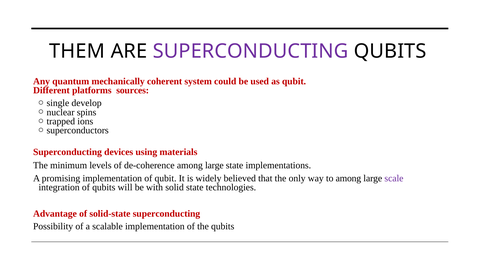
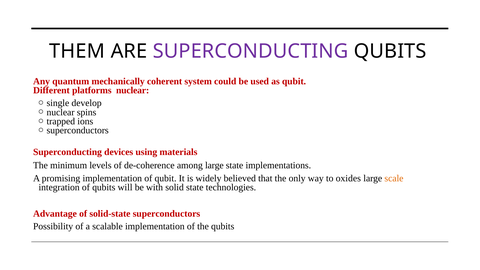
platforms sources: sources -> nuclear (133, 90)
to among: among -> oxides (348, 178)
scale colour: purple -> orange (394, 178)
solid-state superconducting: superconducting -> superconductors (166, 214)
